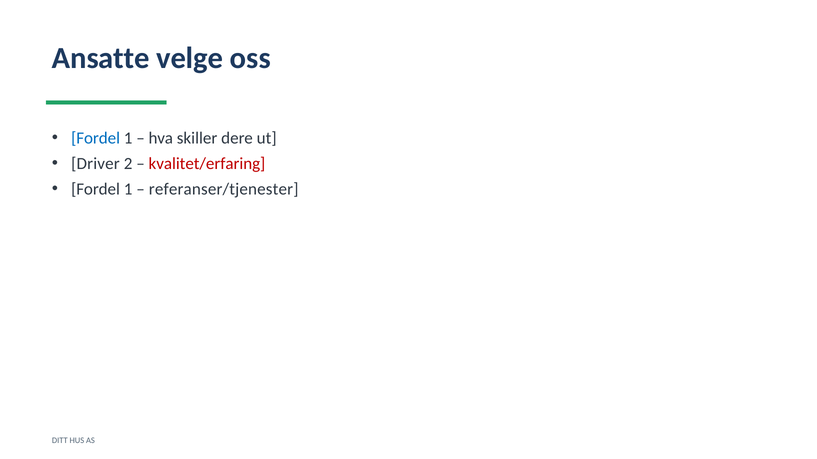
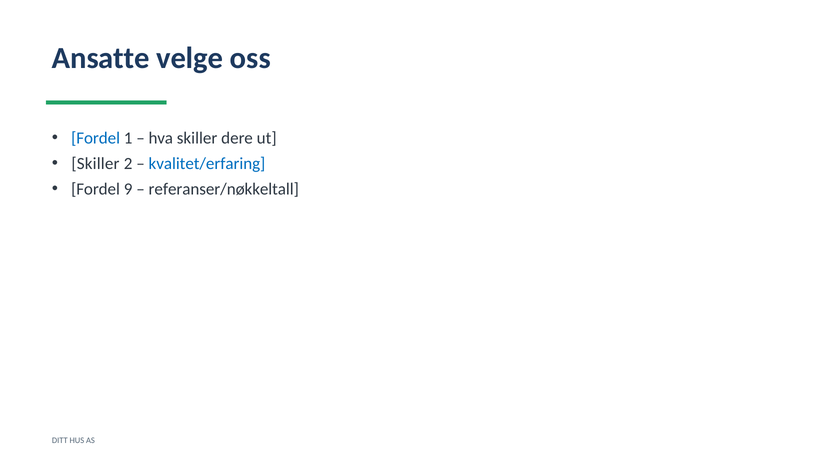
Driver: Driver -> Skiller (95, 164)
kvalitet/erfaring colour: red -> blue (207, 164)
1: 1 -> 9 (128, 189)
referanser/tjenester: referanser/tjenester -> referanser/nøkkeltall (224, 189)
